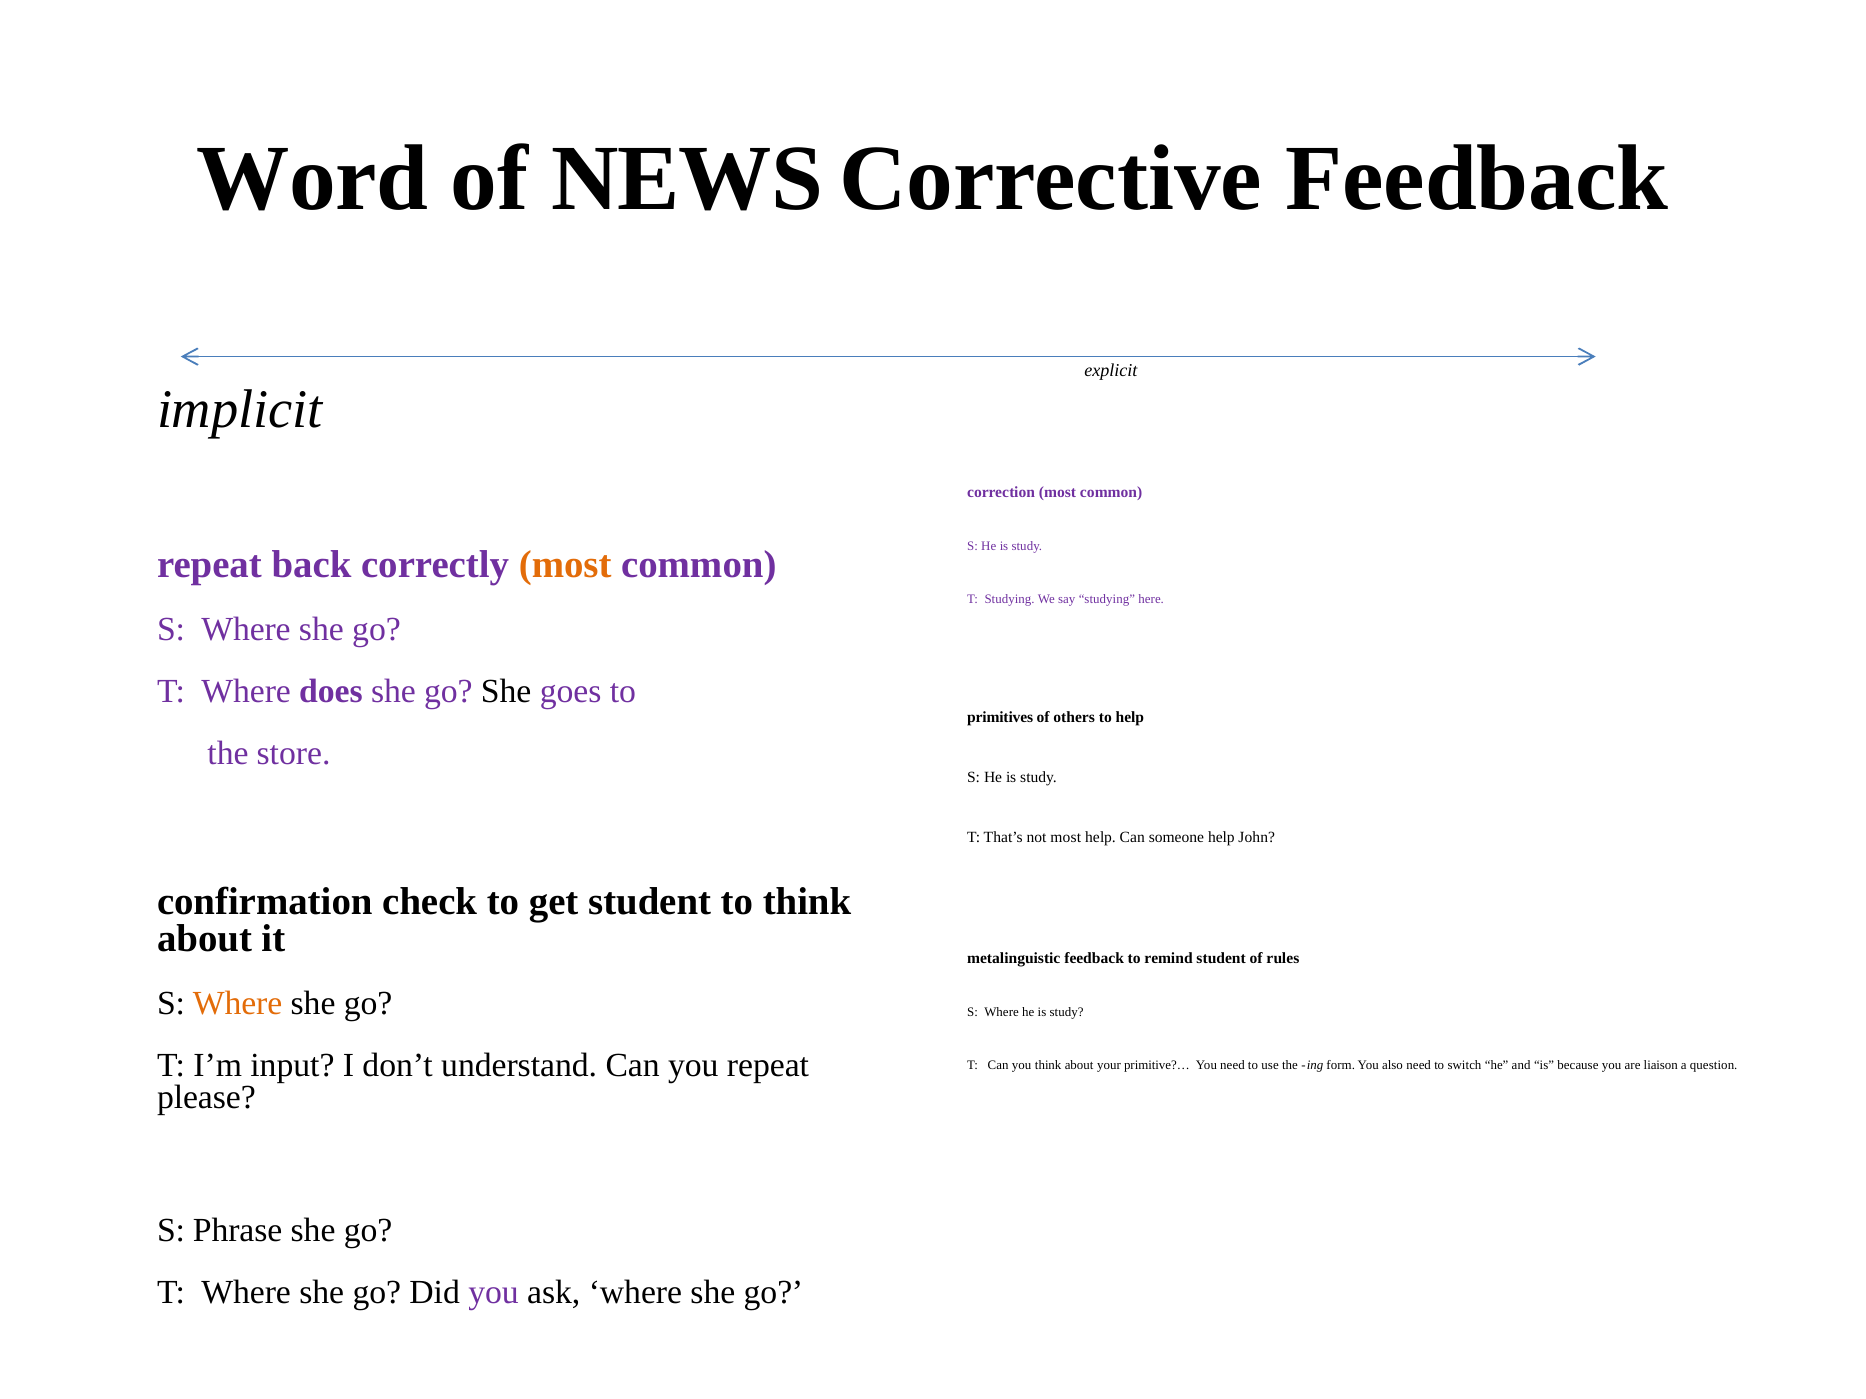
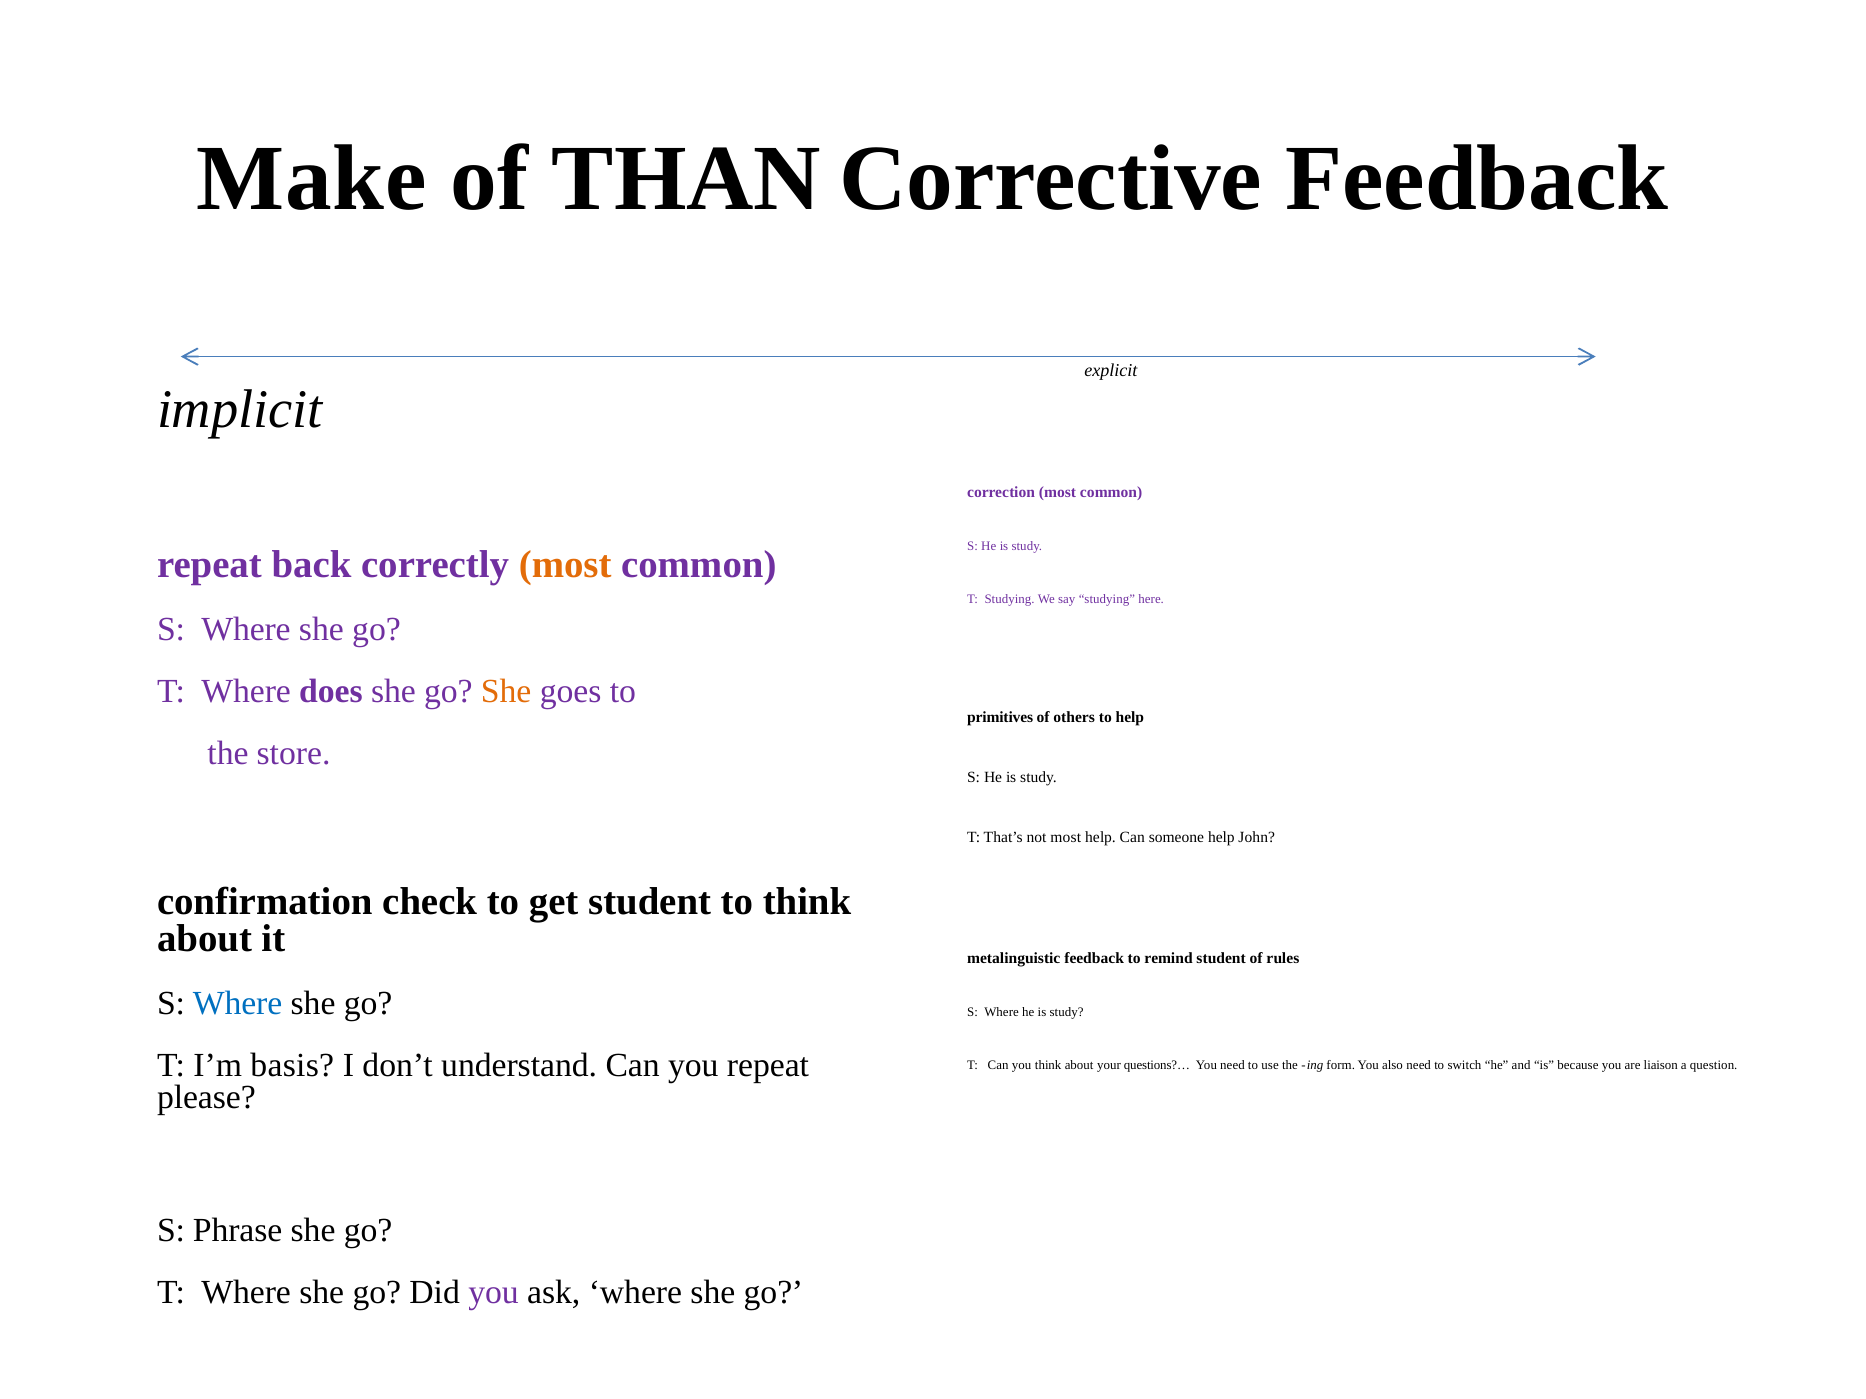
Word: Word -> Make (311, 179)
NEWS: NEWS -> THAN (687, 179)
She colour: black -> orange (506, 691)
Where colour: orange -> blue (238, 1003)
input: input -> basis (292, 1066)
primitive?…: primitive?… -> questions?… (1157, 1065)
